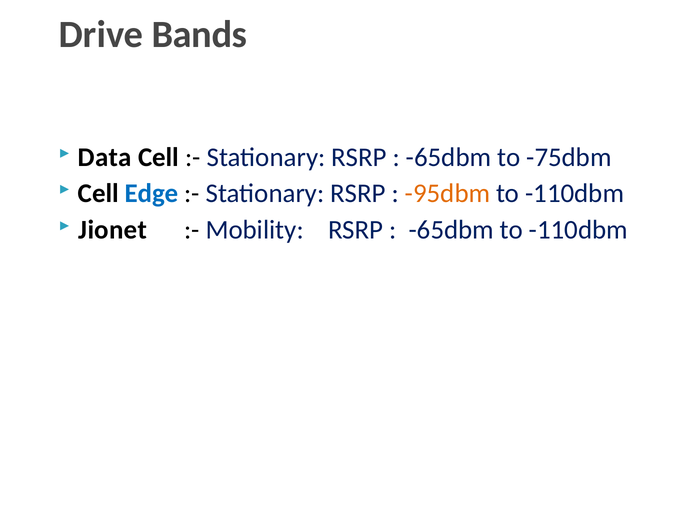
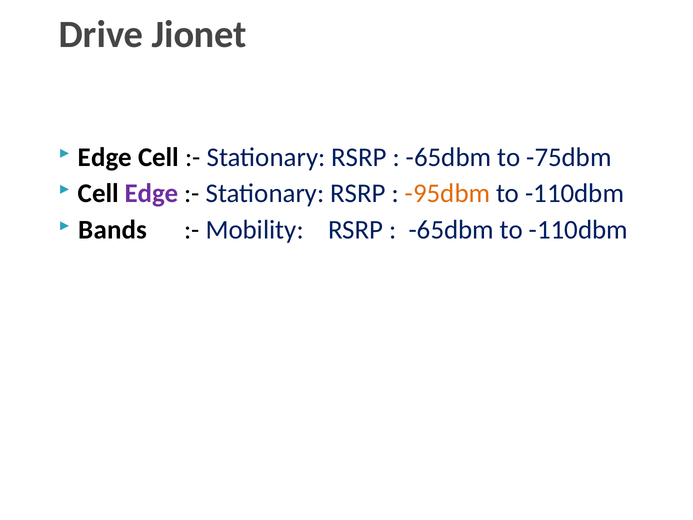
Bands: Bands -> Jionet (199, 34)
Data: Data -> Edge (105, 157)
Edge colour: blue -> purple (152, 193)
Jionet: Jionet -> Bands (113, 230)
